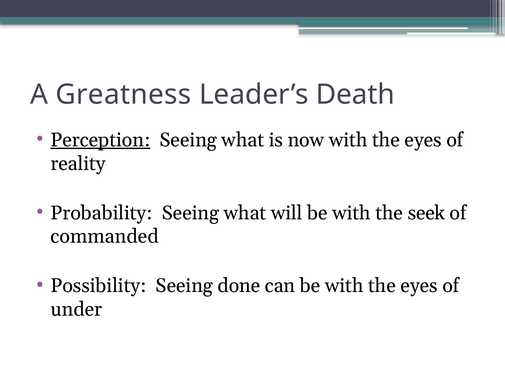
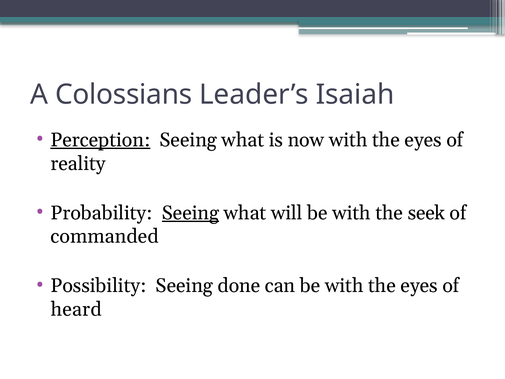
Greatness: Greatness -> Colossians (124, 95)
Death: Death -> Isaiah (355, 95)
Seeing underline: none -> present (190, 213)
under: under -> heard (76, 309)
